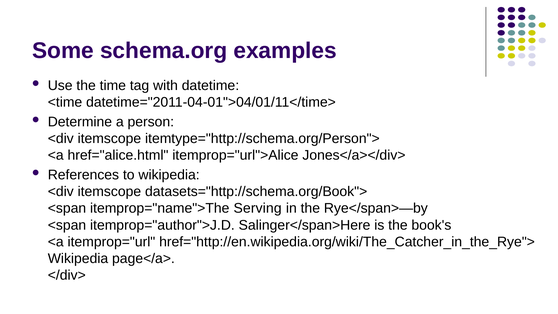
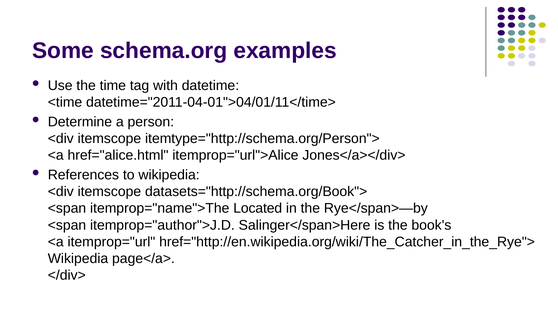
Serving: Serving -> Located (258, 208)
